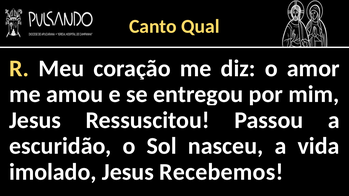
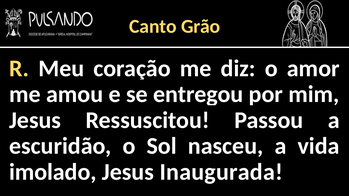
Qual: Qual -> Grão (201, 27)
Recebemos: Recebemos -> Inaugurada (221, 172)
